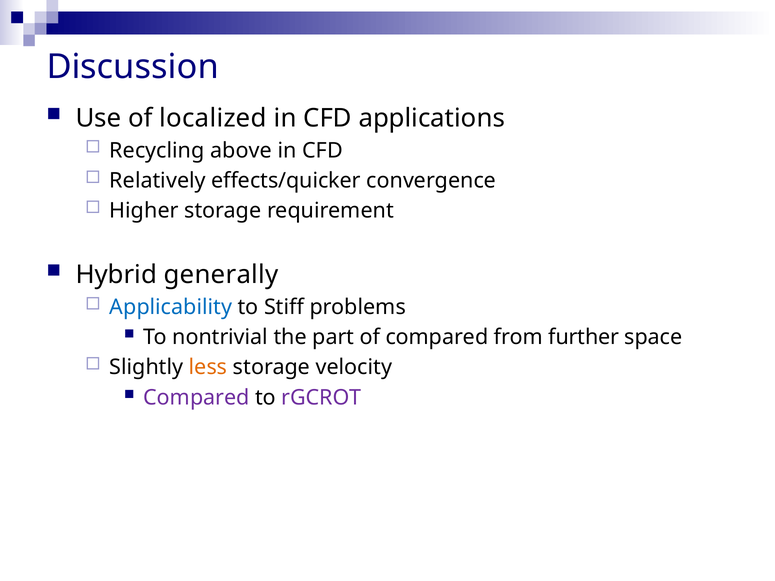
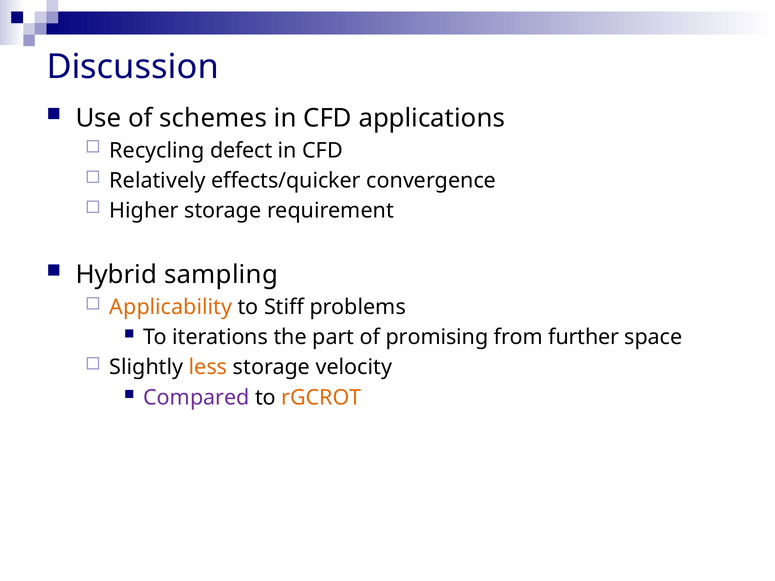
localized: localized -> schemes (213, 118)
above: above -> defect (241, 150)
generally: generally -> sampling (221, 275)
Applicability colour: blue -> orange (171, 307)
nontrivial: nontrivial -> iterations (220, 337)
of compared: compared -> promising (437, 337)
rGCROT colour: purple -> orange (321, 398)
